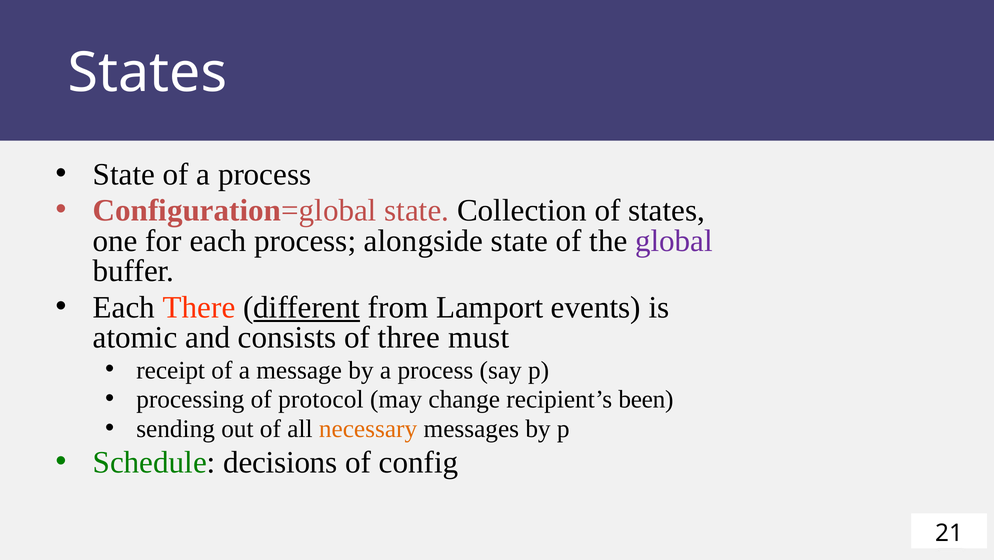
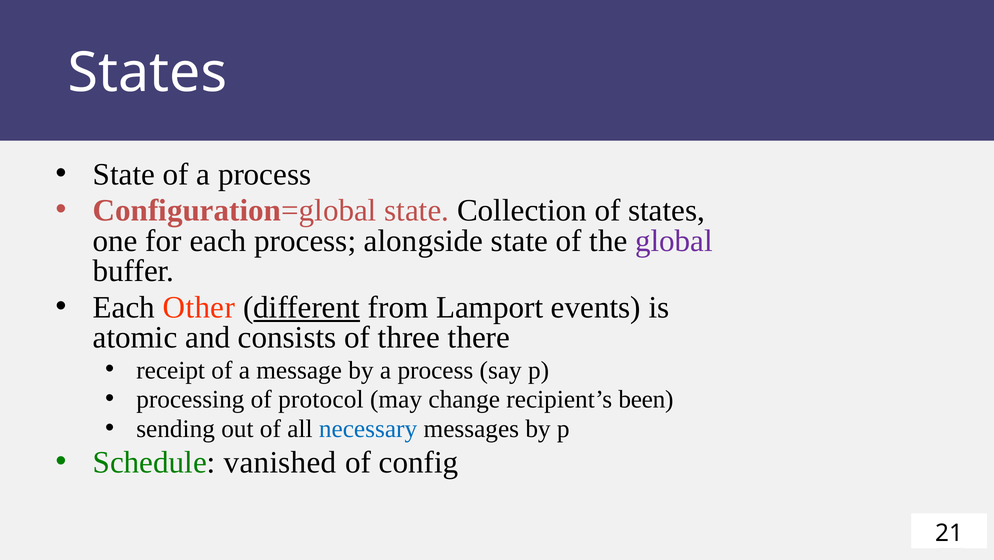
There: There -> Other (199, 307)
must: must -> there (479, 338)
necessary colour: orange -> blue (368, 429)
decisions: decisions -> vanished (280, 462)
